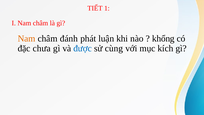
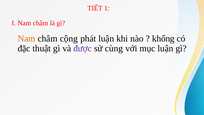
đánh: đánh -> cộng (69, 38)
chưa: chưa -> thuật (42, 48)
được colour: blue -> purple (83, 48)
mục kích: kích -> luận (165, 48)
